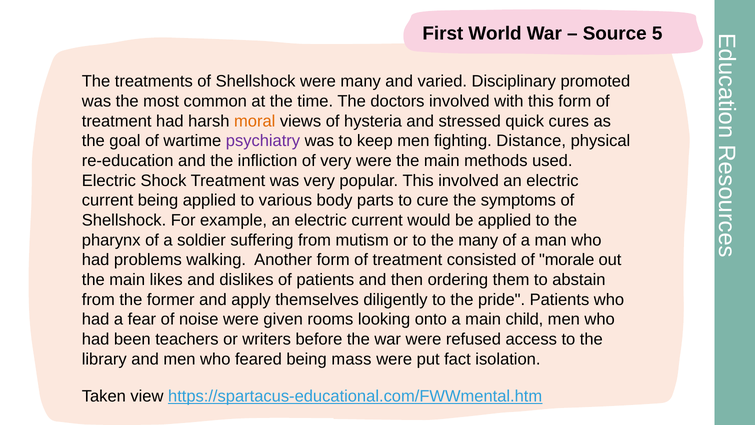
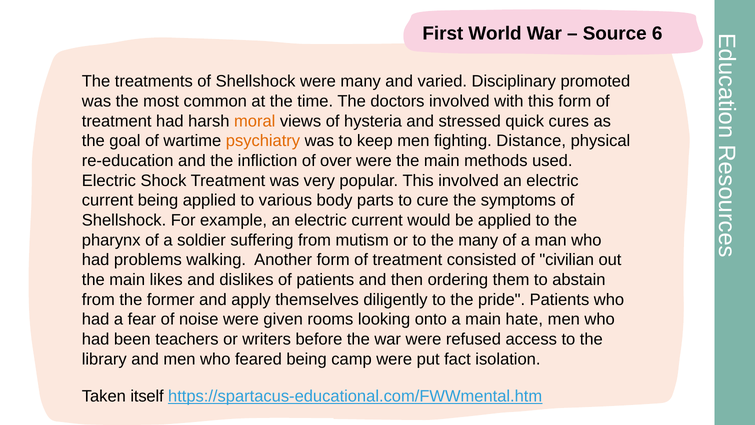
5: 5 -> 6 (657, 33)
psychiatry colour: purple -> orange (263, 141)
of very: very -> over (336, 161)
morale: morale -> civilian (567, 260)
child: child -> hate (524, 319)
mass: mass -> camp (352, 359)
view: view -> itself (147, 396)
